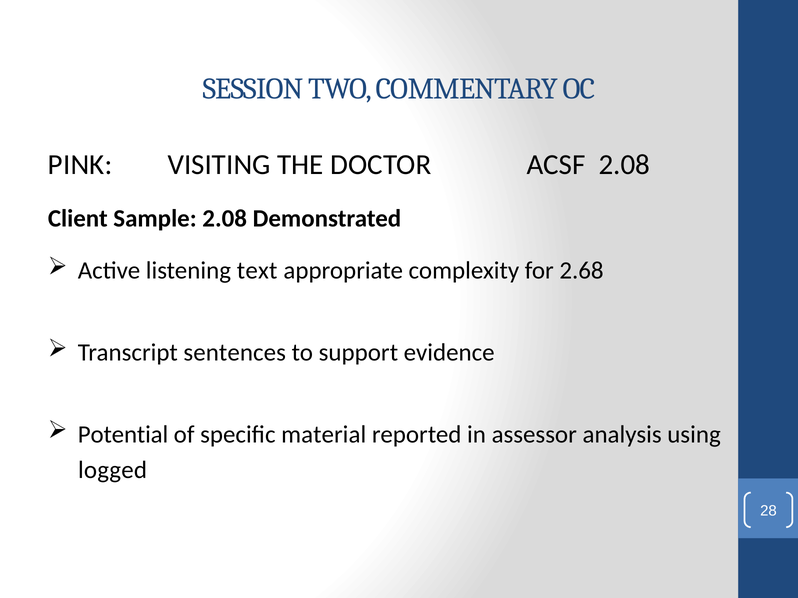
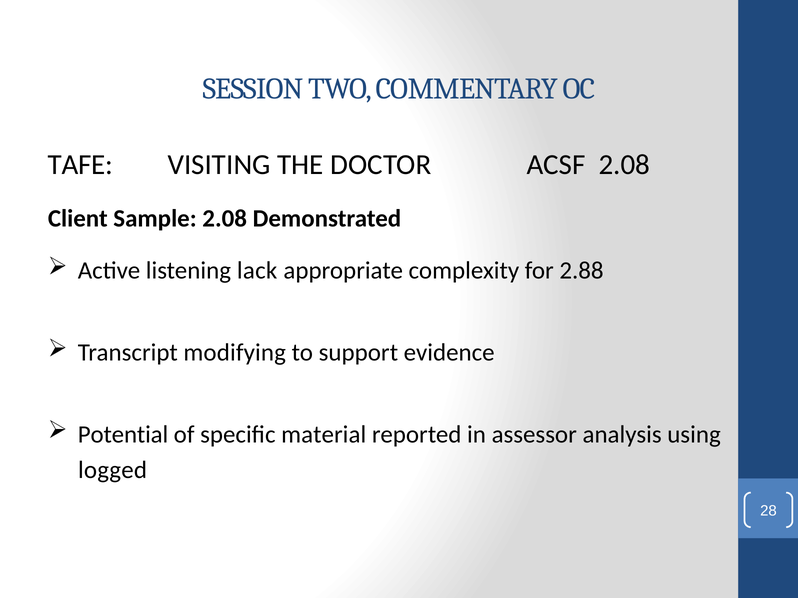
PINK: PINK -> TAFE (80, 165)
text: text -> lack (257, 271)
2.68: 2.68 -> 2.88 (581, 271)
sentences: sentences -> modifying (235, 353)
